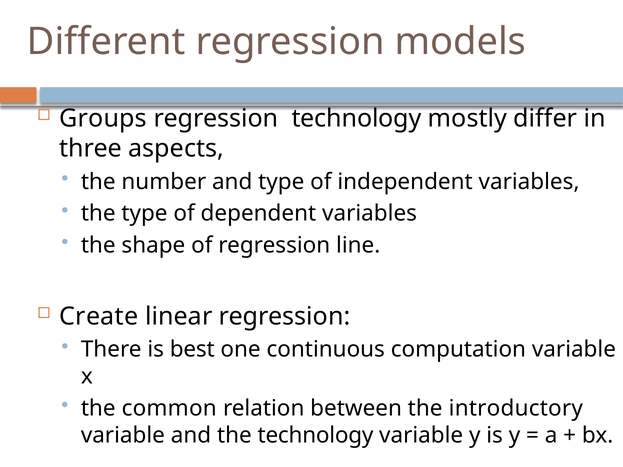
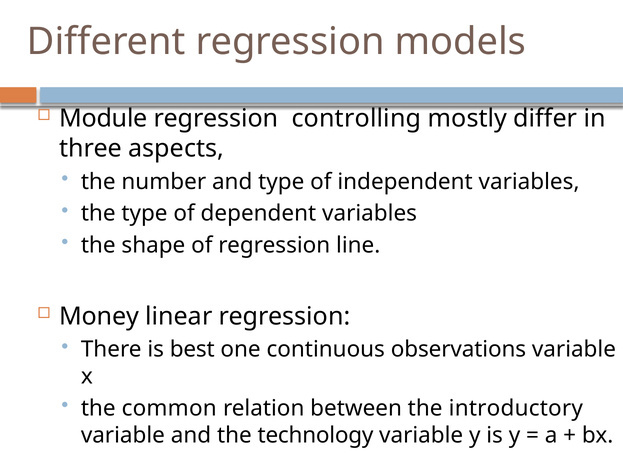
Groups: Groups -> Module (103, 119)
regression technology: technology -> controlling (356, 119)
Create: Create -> Money (99, 317)
computation: computation -> observations (458, 350)
